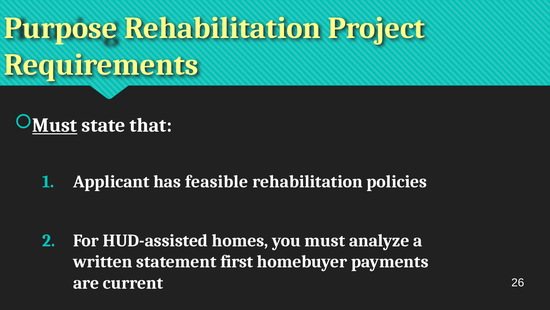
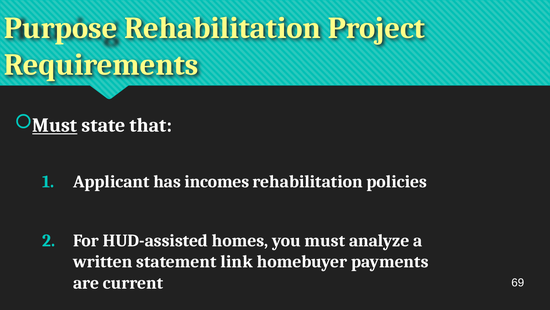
feasible: feasible -> incomes (217, 181)
first: first -> link (237, 261)
26: 26 -> 69 (518, 282)
